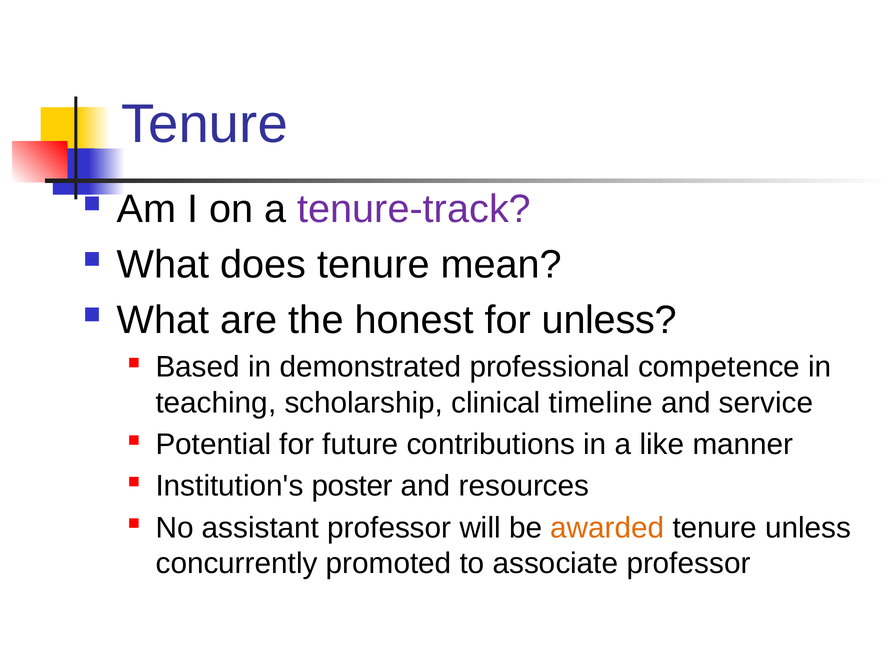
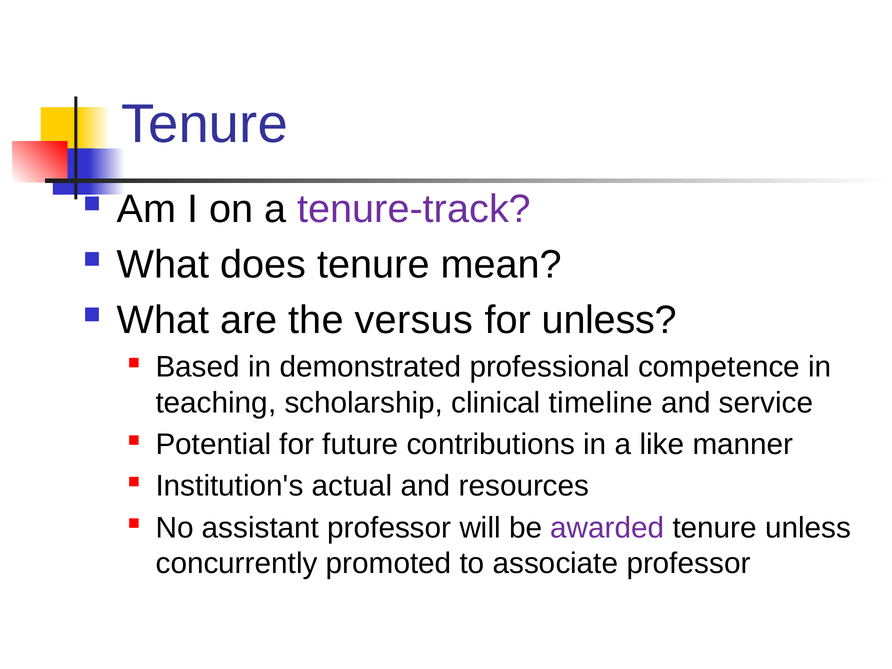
honest: honest -> versus (414, 320)
poster: poster -> actual (352, 486)
awarded colour: orange -> purple (607, 528)
